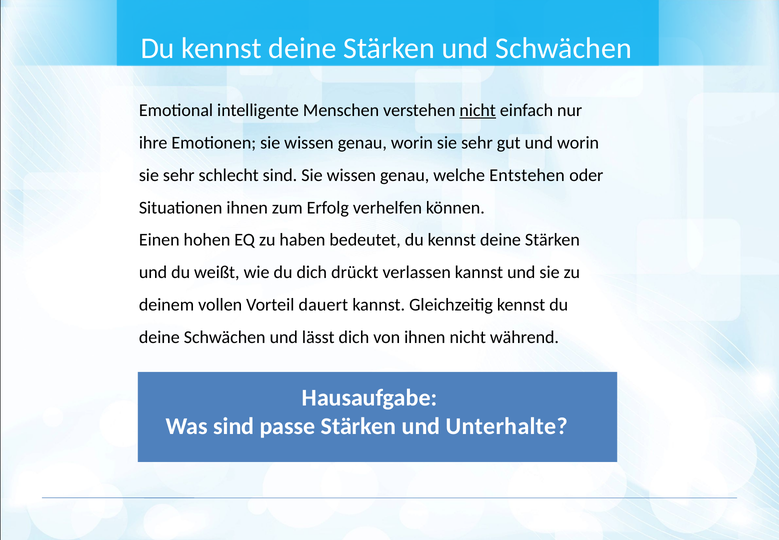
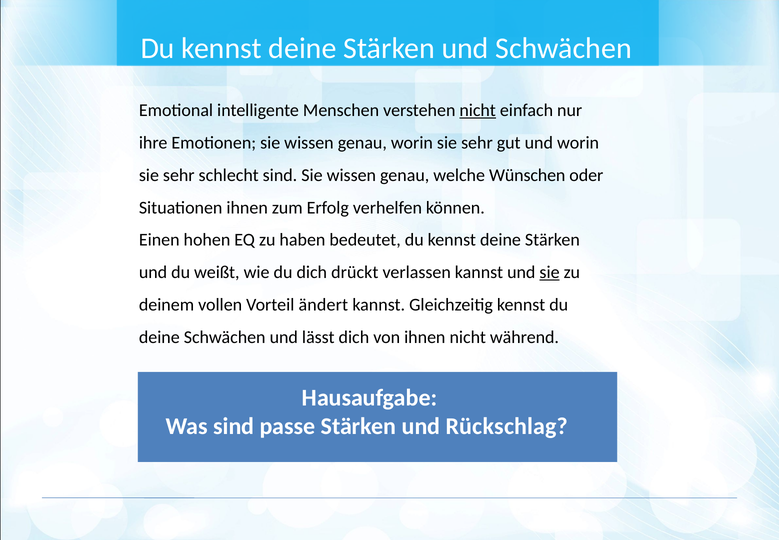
Entstehen: Entstehen -> Wünschen (527, 175)
sie underline: none -> present (550, 272)
dauert: dauert -> ändert (323, 304)
Unterhalte: Unterhalte -> Rückschlag (507, 426)
